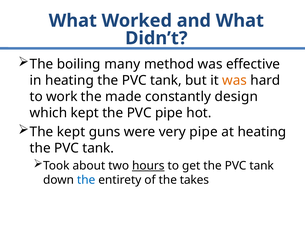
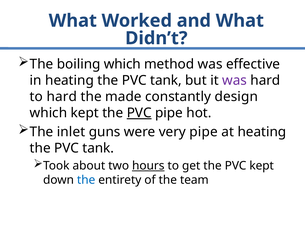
boiling many: many -> which (122, 64)
was colour: orange -> purple (235, 80)
to work: work -> hard (62, 97)
PVC underline: none -> present (139, 113)
The kept: kept -> inlet (71, 132)
get the PVC tank: tank -> kept (262, 166)
takes: takes -> team (194, 180)
